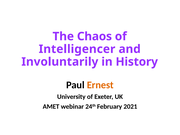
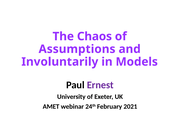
Intelligencer: Intelligencer -> Assumptions (77, 49)
History: History -> Models (137, 62)
Ernest colour: orange -> purple (100, 85)
